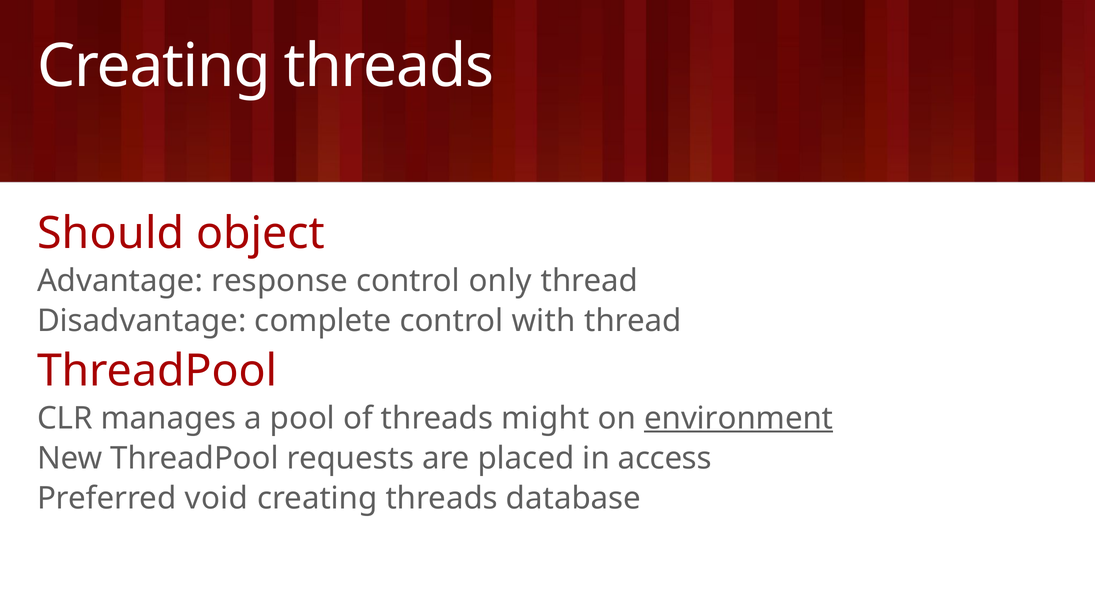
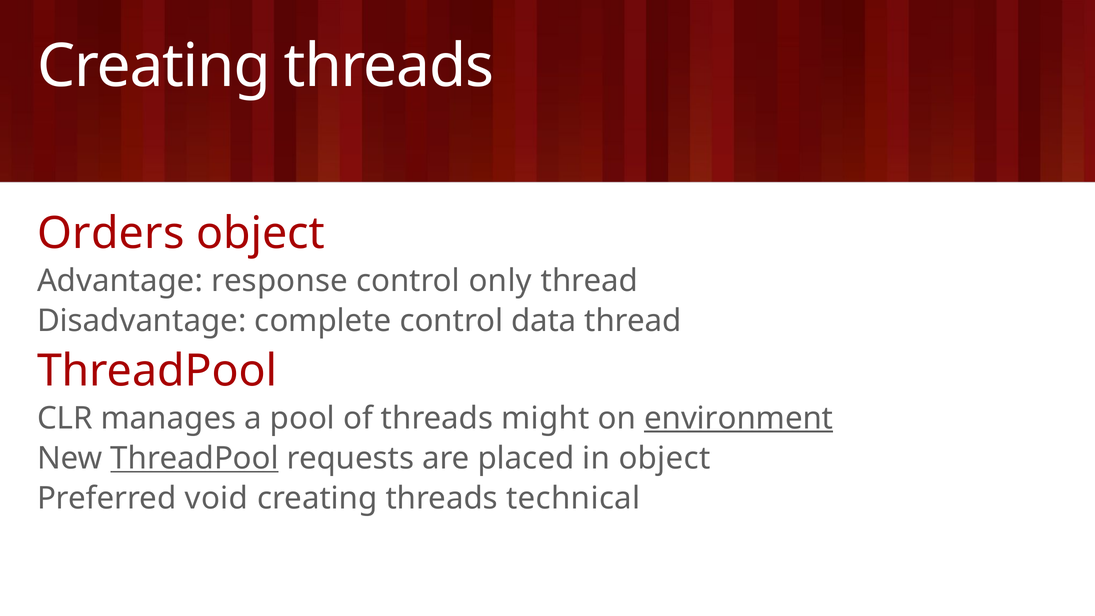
Should: Should -> Orders (111, 233)
with: with -> data (544, 321)
ThreadPool underline: none -> present (195, 458)
in access: access -> object (664, 458)
database: database -> technical (573, 498)
